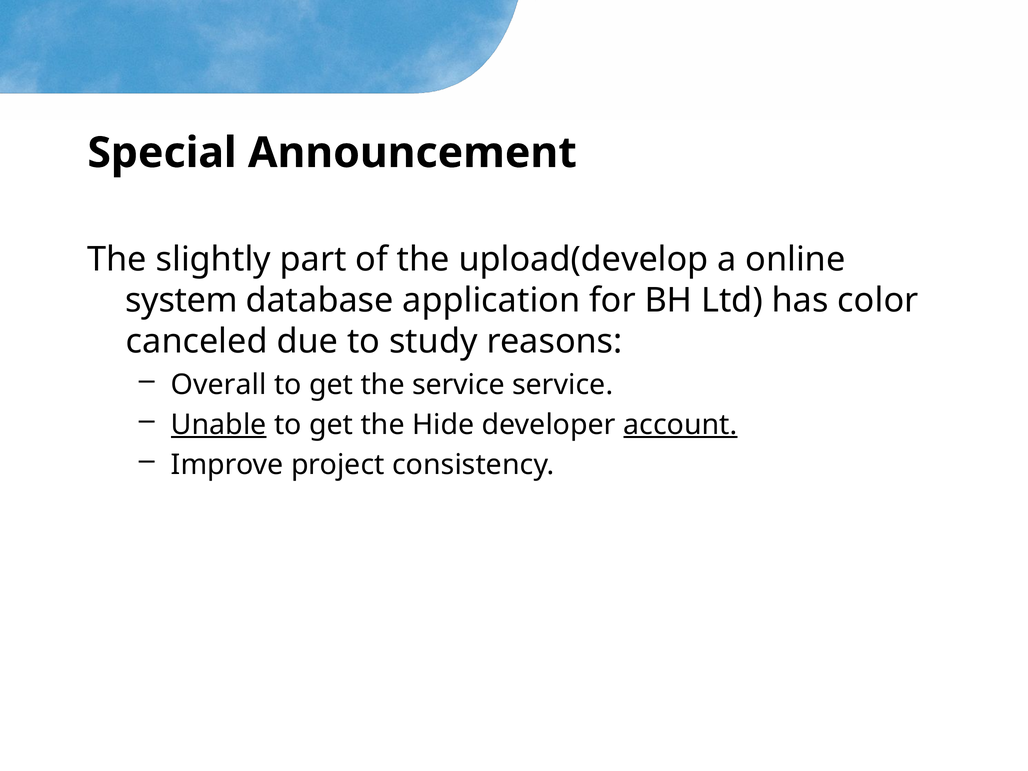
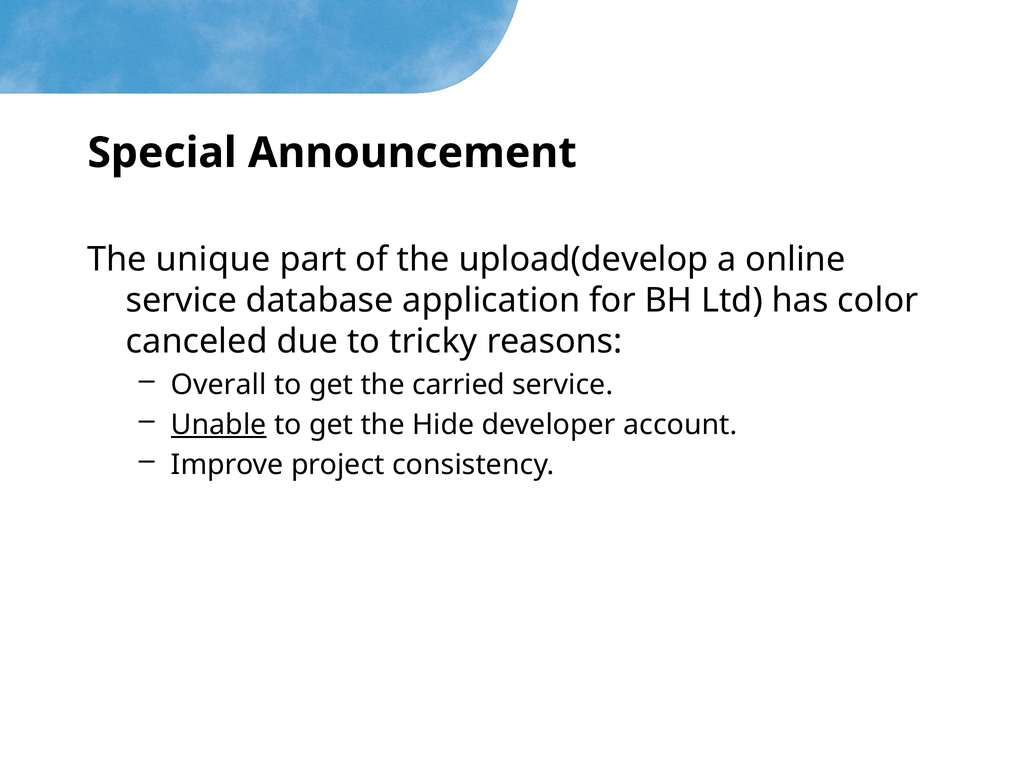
slightly: slightly -> unique (213, 259)
system: system -> service (181, 301)
study: study -> tricky (433, 342)
the service: service -> carried (459, 385)
account underline: present -> none (680, 425)
